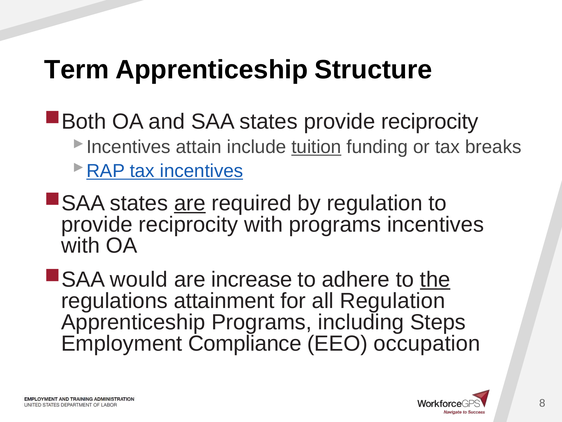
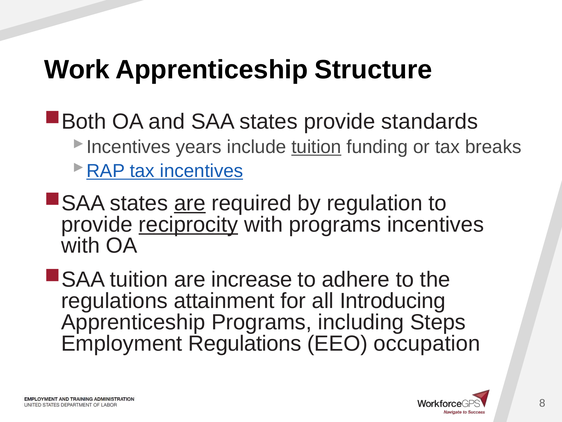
Term: Term -> Work (77, 70)
states provide reciprocity: reciprocity -> standards (430, 121)
attain: attain -> years (199, 147)
reciprocity underline: none -> present (188, 224)
would: would -> tuition (139, 279)
the underline: present -> none (435, 279)
all Regulation: Regulation -> Introducing (393, 301)
Employment Compliance: Compliance -> Regulations (245, 343)
